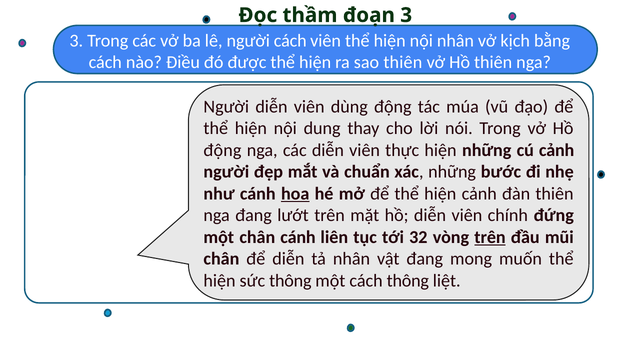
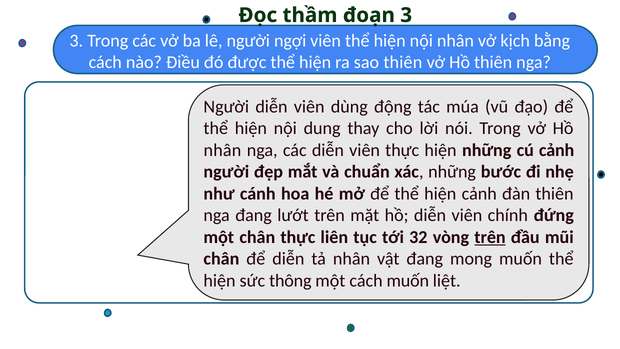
người cách: cách -> ngợi (290, 41)
động: động -> nhân (222, 150)
hoa underline: present -> none (295, 194)
chân cánh: cánh -> thực (298, 237)
cách thông: thông -> muốn (408, 280)
